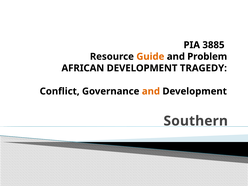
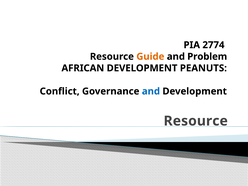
3885: 3885 -> 2774 (213, 45)
TRAGEDY: TRAGEDY -> PEANUTS (203, 68)
and colour: orange -> blue (151, 91)
Southern: Southern -> Resource (196, 121)
